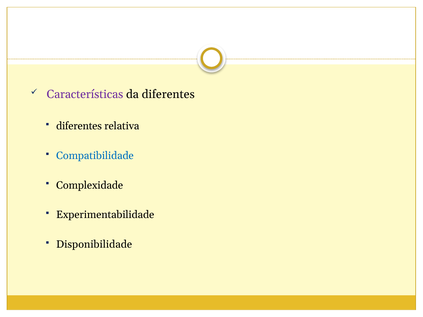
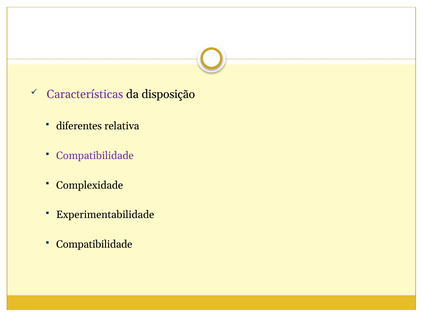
da diferentes: diferentes -> disposição (168, 94)
Compatibilidade colour: blue -> purple (95, 156)
Disponibilidade: Disponibilidade -> Compatibilidade (94, 245)
